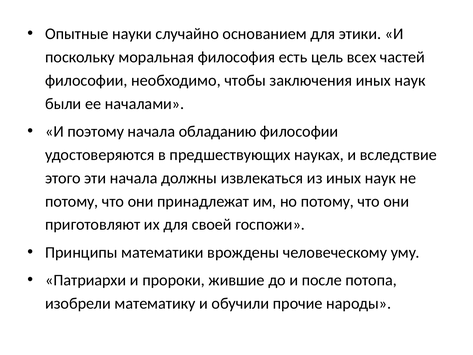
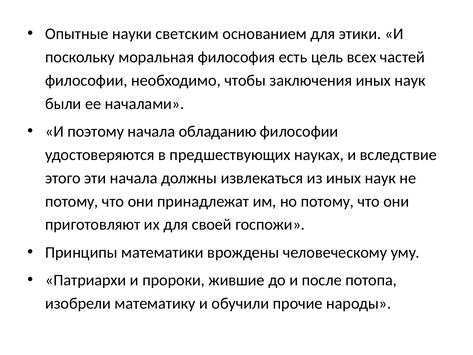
случайно: случайно -> светским (187, 34)
